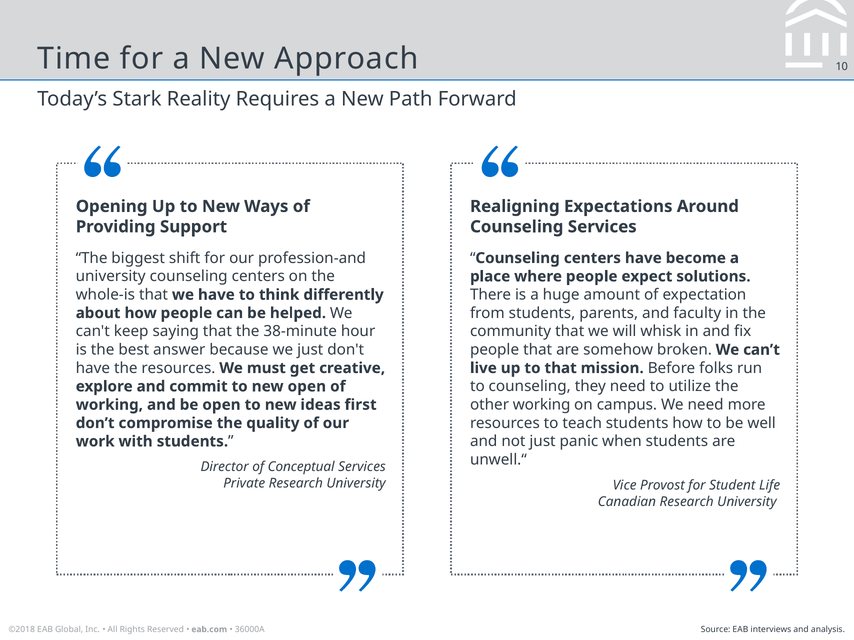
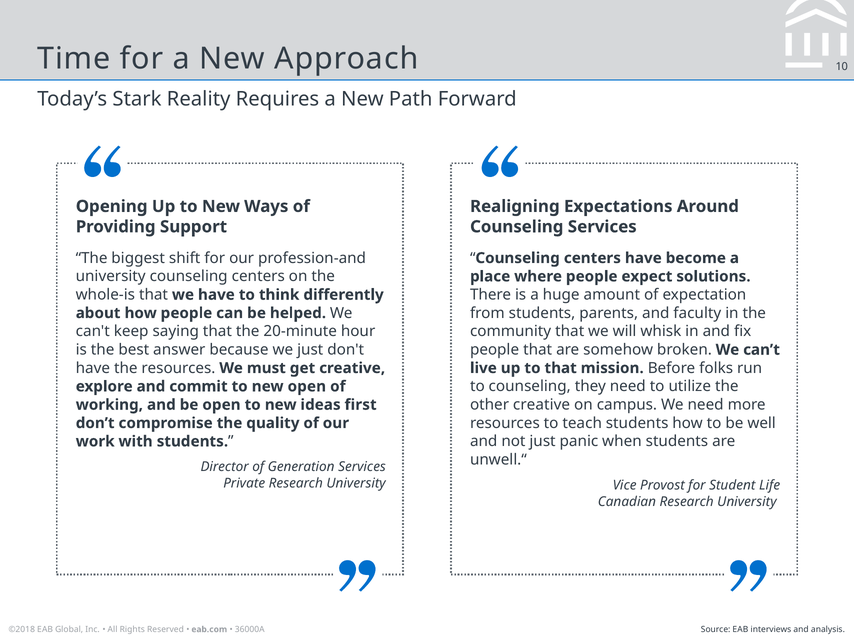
38-minute: 38-minute -> 20-minute (300, 332)
other working: working -> creative (542, 405)
Conceptual: Conceptual -> Generation (301, 467)
